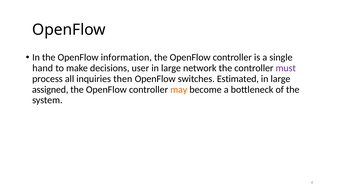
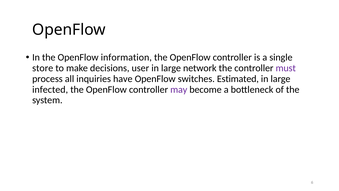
hand: hand -> store (43, 68)
then: then -> have (123, 79)
assigned: assigned -> infected (50, 89)
may colour: orange -> purple (179, 89)
